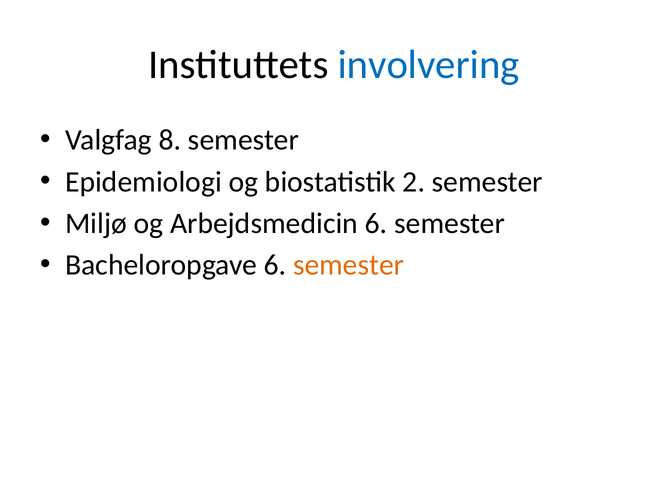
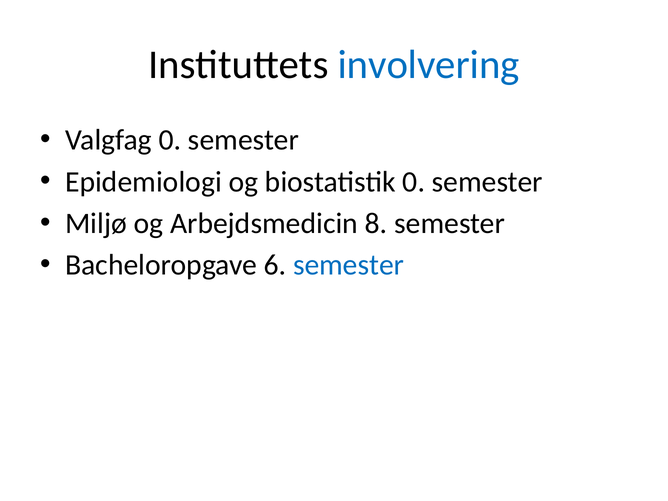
Valgfag 8: 8 -> 0 (170, 140)
biostatistik 2: 2 -> 0 (414, 182)
Arbejdsmedicin 6: 6 -> 8 (376, 223)
semester colour: orange -> blue (349, 265)
